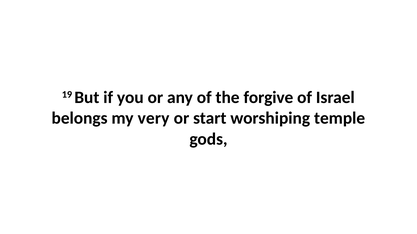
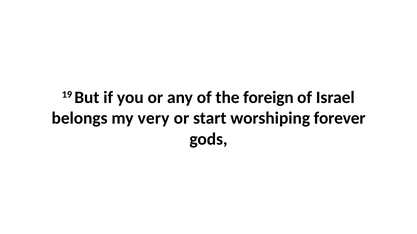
forgive: forgive -> foreign (268, 98)
temple: temple -> forever (340, 118)
